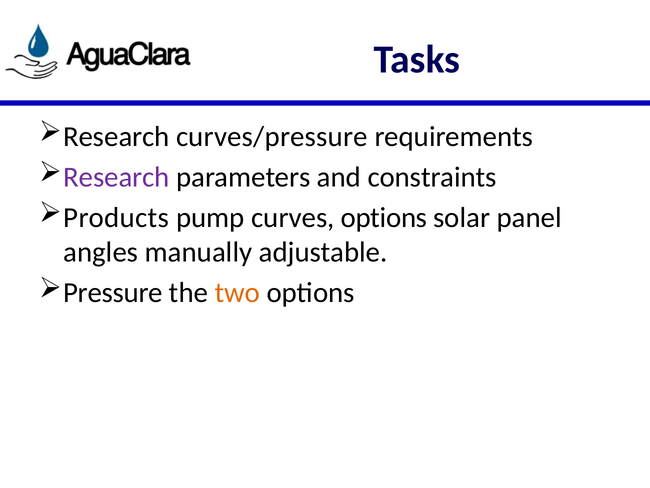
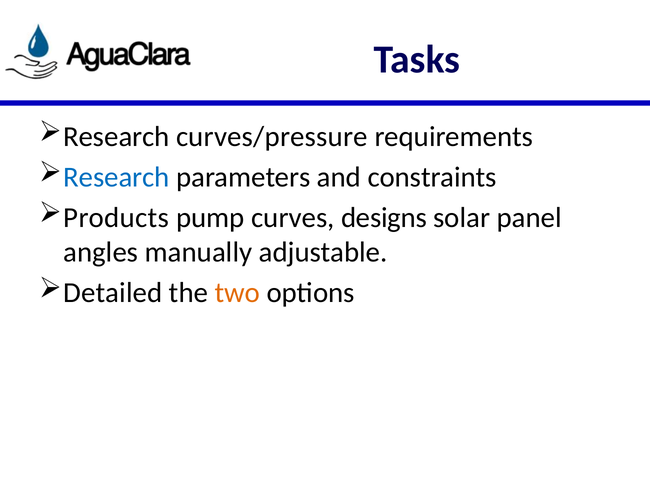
Research colour: purple -> blue (116, 177)
curves options: options -> designs (384, 217)
Pressure: Pressure -> Detailed (113, 292)
